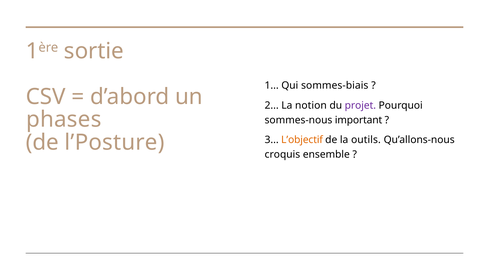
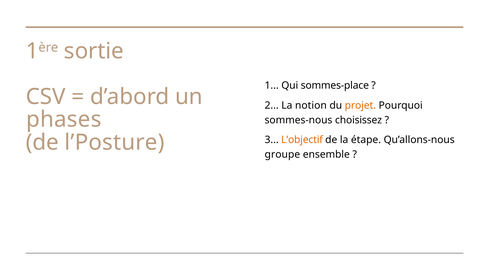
sommes-biais: sommes-biais -> sommes-place (335, 86)
projet colour: purple -> orange (360, 105)
important: important -> choisissez (359, 120)
outils: outils -> étape (366, 140)
croquis: croquis -> groupe (282, 155)
